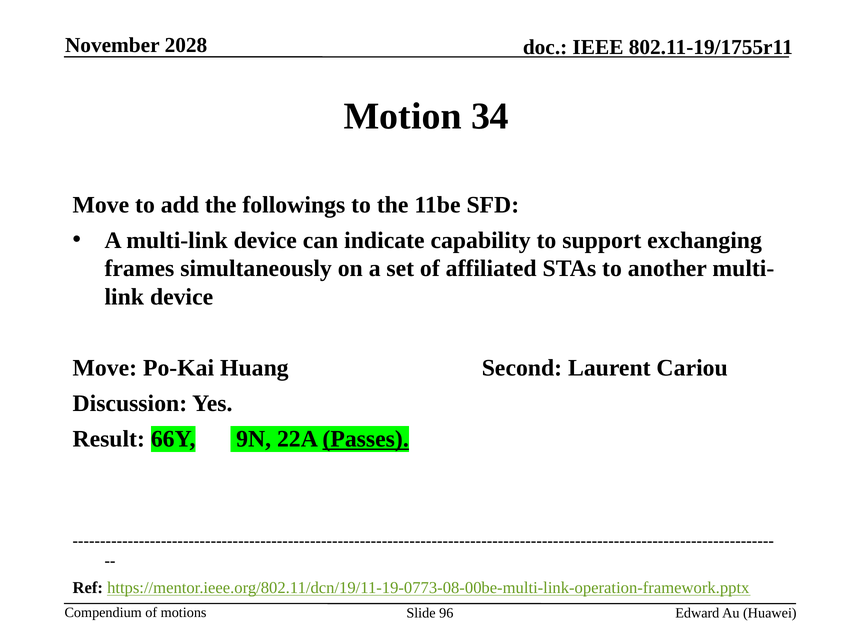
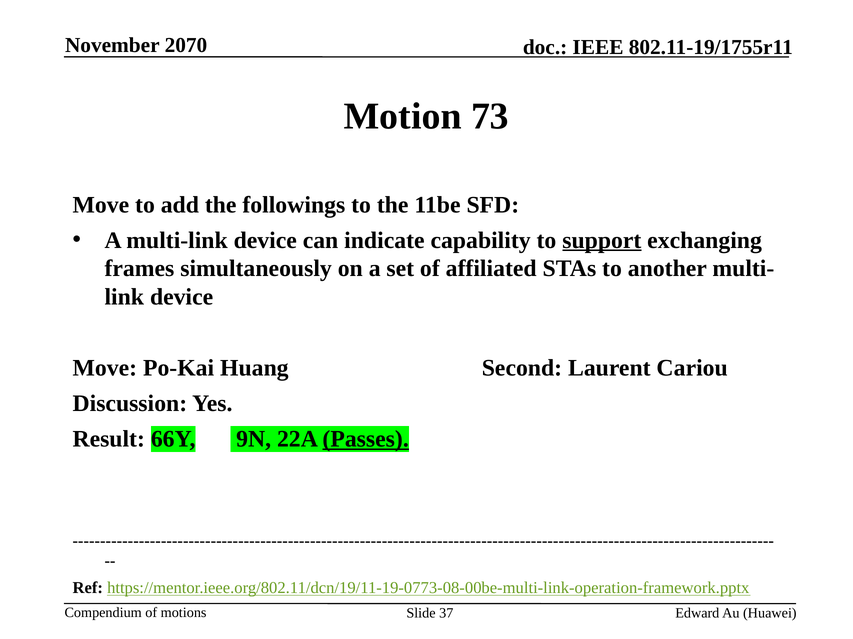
2028: 2028 -> 2070 (186, 45)
34: 34 -> 73 (490, 116)
support underline: none -> present (602, 241)
96: 96 -> 37 (446, 614)
